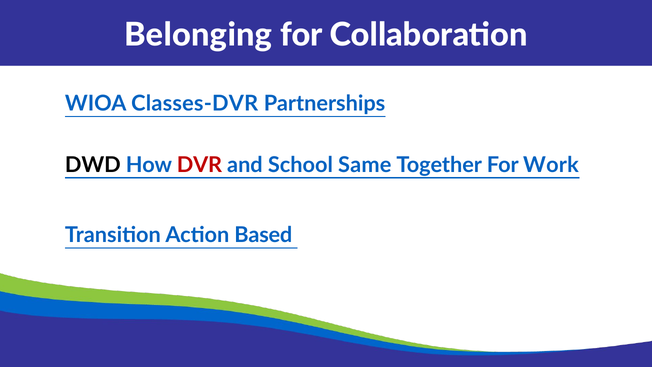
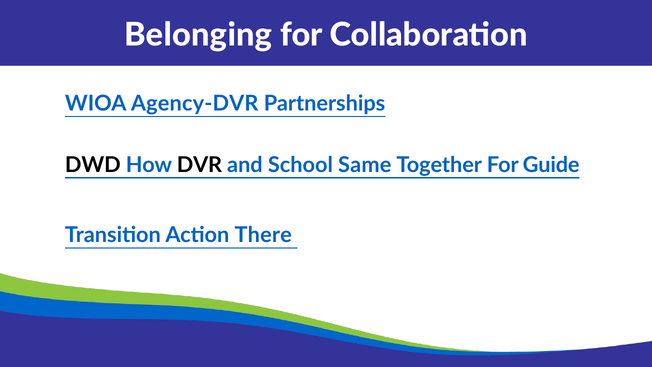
Classes-DVR: Classes-DVR -> Agency-DVR (195, 104)
DVR colour: red -> black (199, 165)
Work: Work -> Guide (551, 165)
Based: Based -> There (263, 235)
